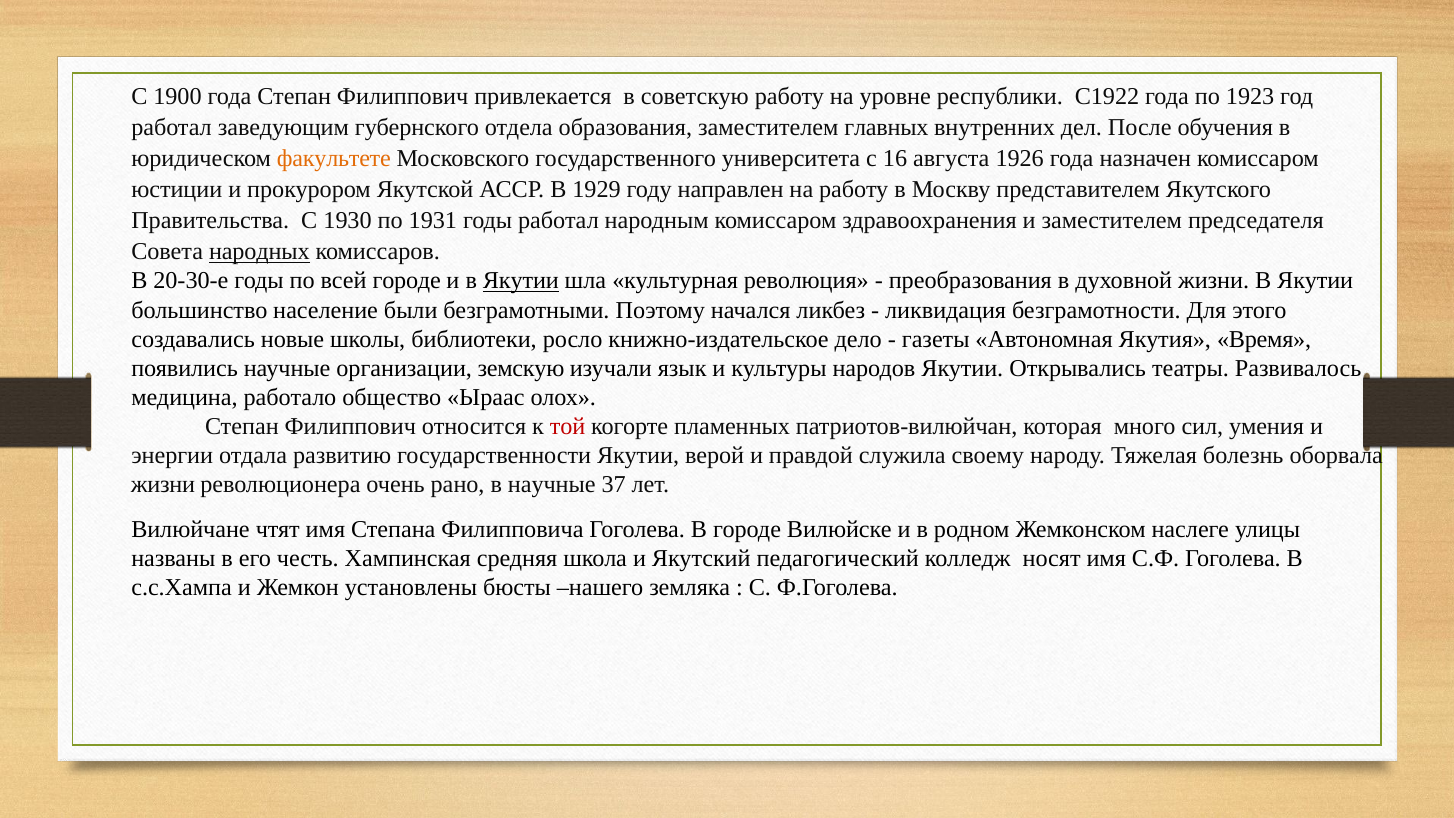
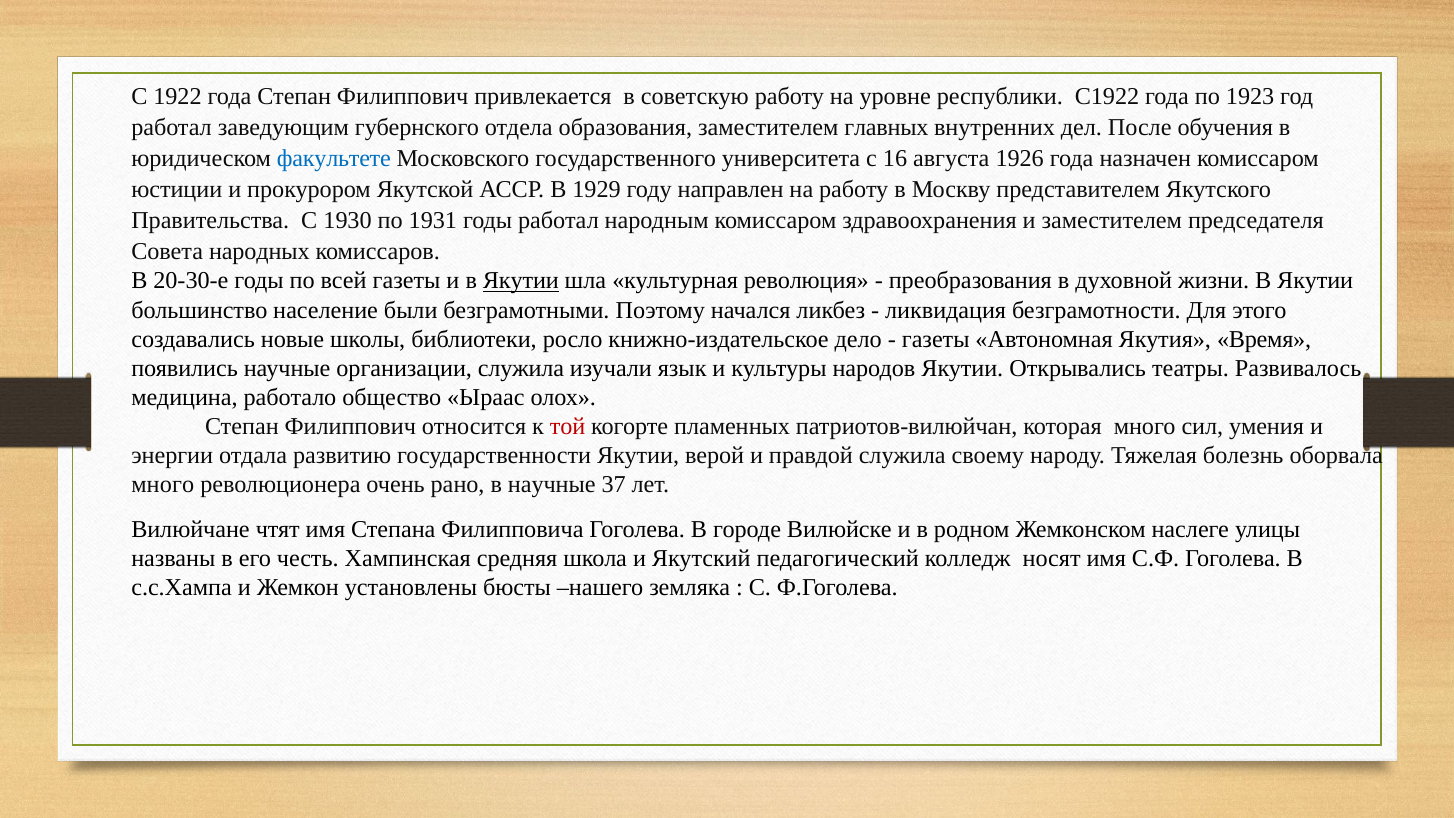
1900: 1900 -> 1922 (177, 96)
факультете colour: orange -> blue (334, 159)
народных underline: present -> none (259, 252)
всей городе: городе -> газеты (407, 281)
организации земскую: земскую -> служила (521, 368)
жизни: жизни -> много (163, 484)
